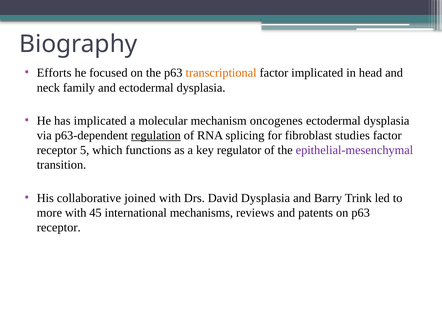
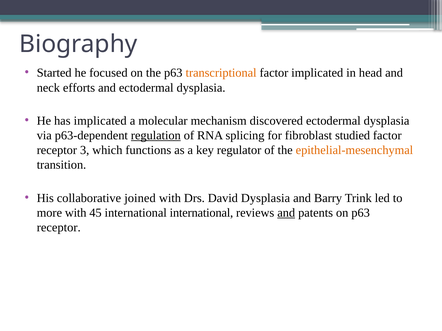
Efforts: Efforts -> Started (54, 73)
family: family -> efforts (79, 88)
oncogenes: oncogenes -> discovered (276, 121)
studies: studies -> studied (353, 136)
5: 5 -> 3 (85, 150)
epithelial-mesenchymal colour: purple -> orange (354, 150)
international mechanisms: mechanisms -> international (201, 213)
and underline: none -> present (286, 213)
